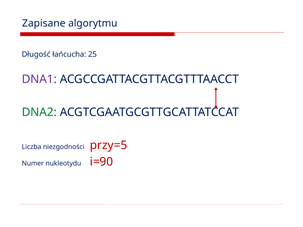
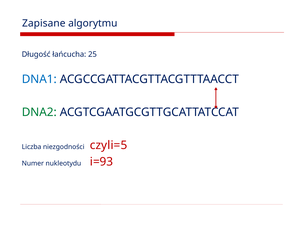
DNA1 colour: purple -> blue (39, 79)
przy=5: przy=5 -> czyli=5 (109, 145)
i=90: i=90 -> i=93 (102, 162)
